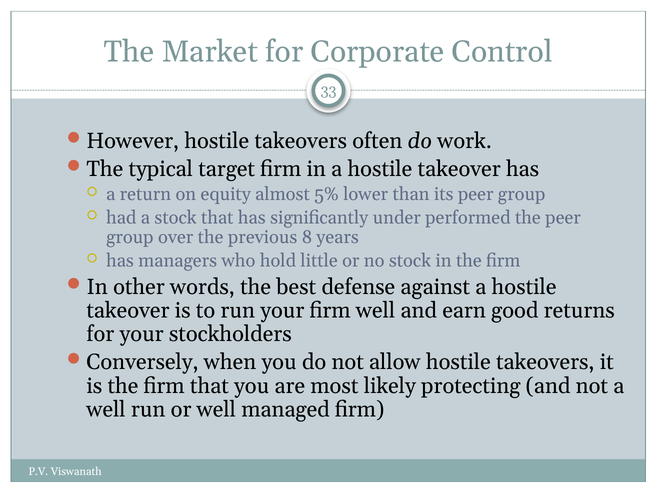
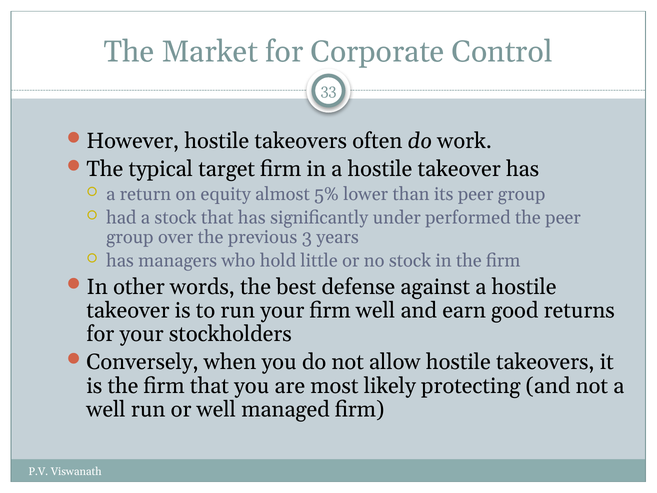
8: 8 -> 3 (307, 237)
